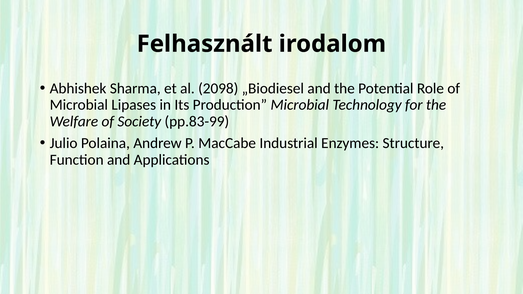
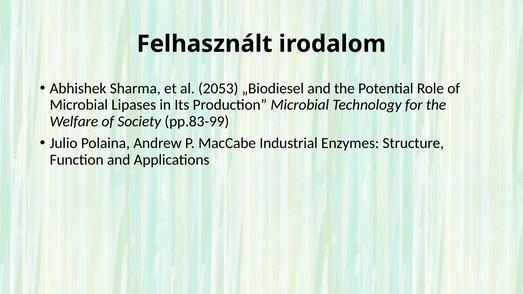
2098: 2098 -> 2053 (218, 88)
